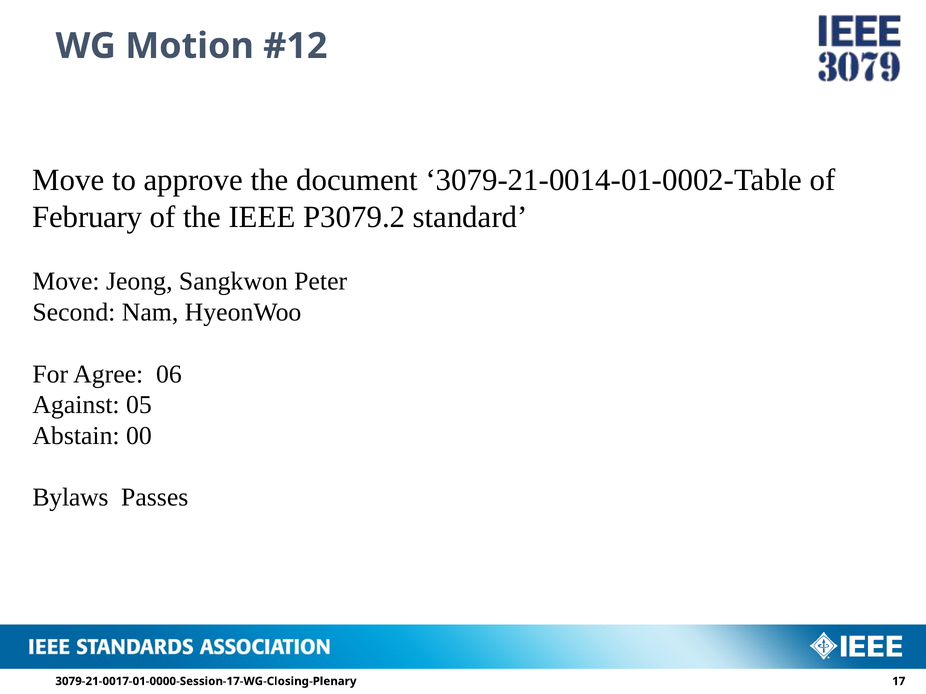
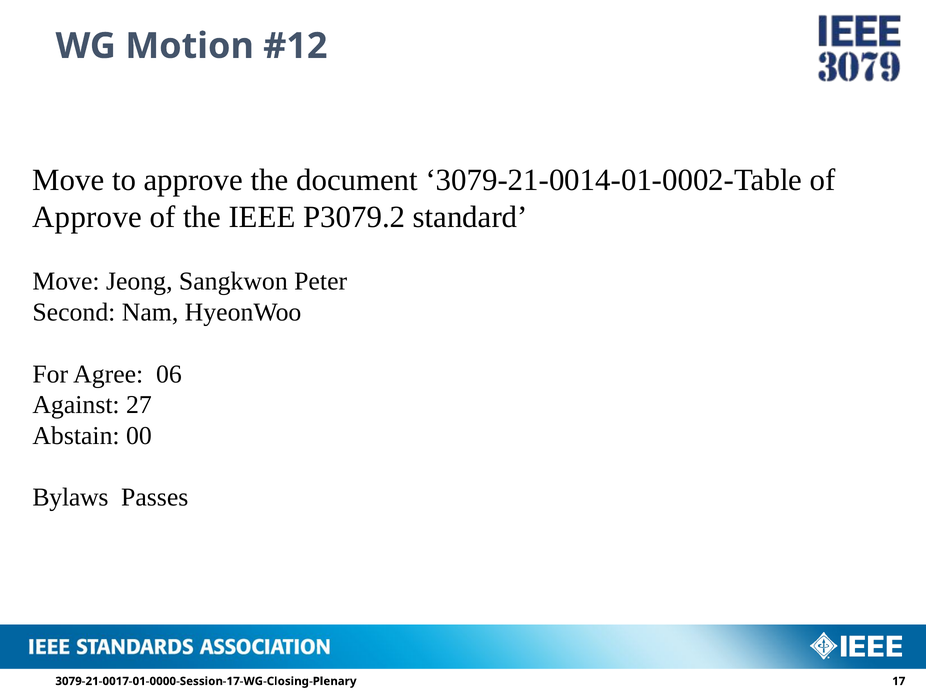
February: February -> Approve (87, 217)
05: 05 -> 27 (139, 405)
